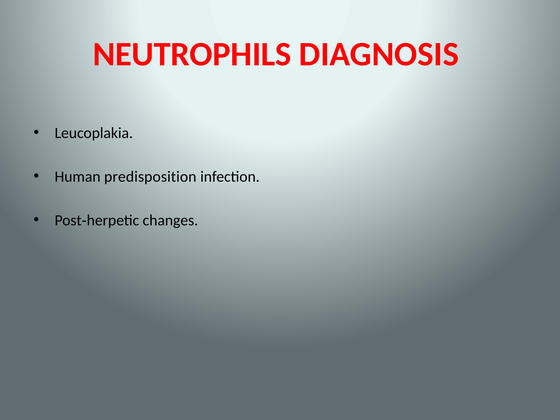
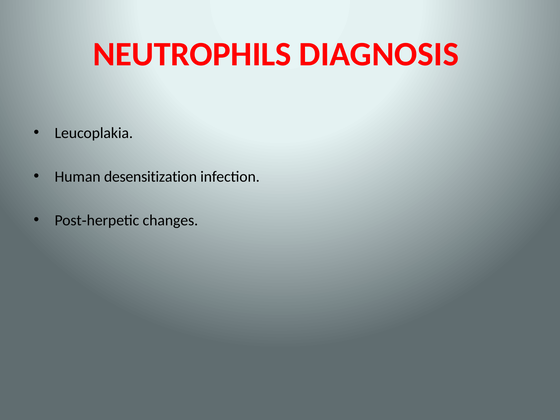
predisposition: predisposition -> desensitization (150, 177)
